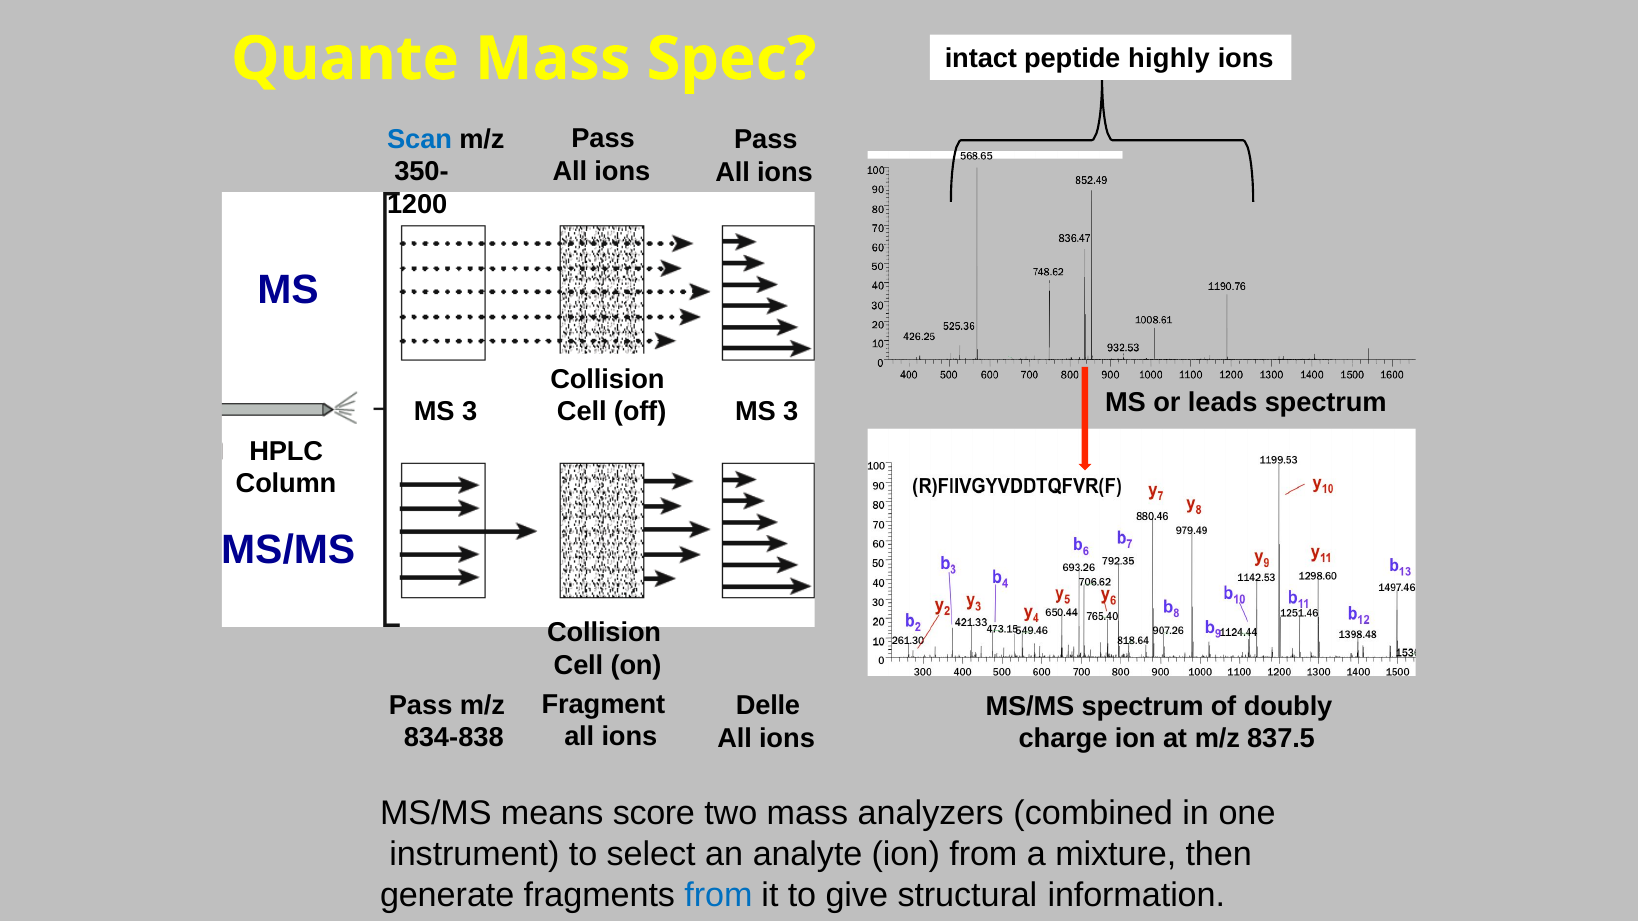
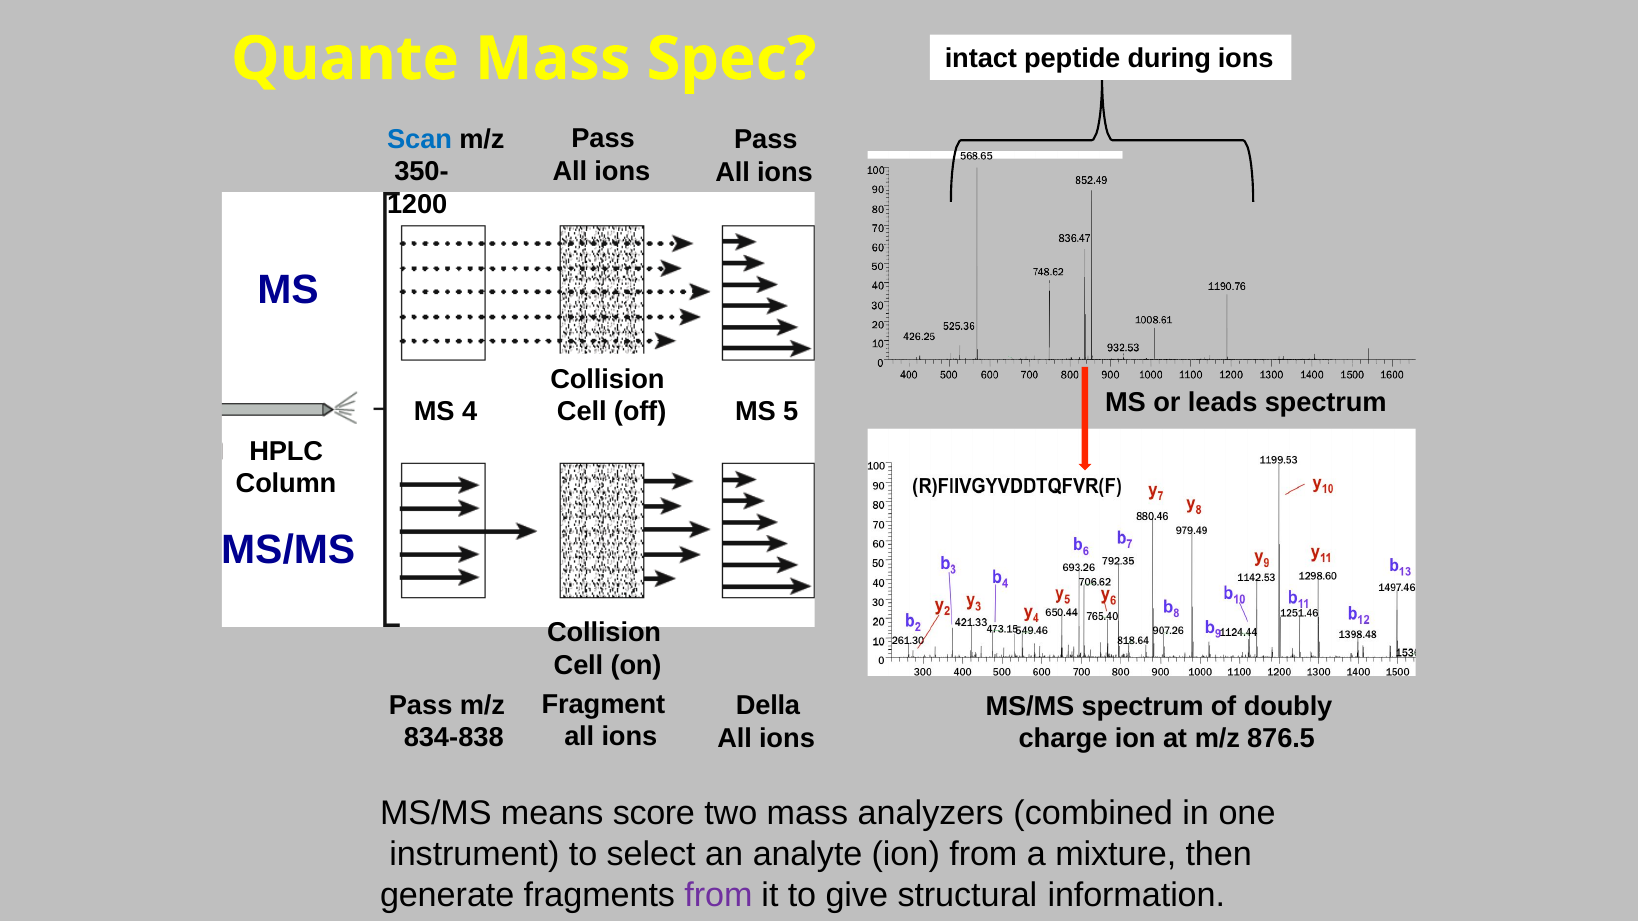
highly: highly -> during (1169, 59)
3: 3 -> 4 (470, 412)
3: 3 -> 5 (791, 412)
Delle: Delle -> Della (768, 706)
837.5: 837.5 -> 876.5 (1281, 739)
from colour: blue -> purple (718, 895)
